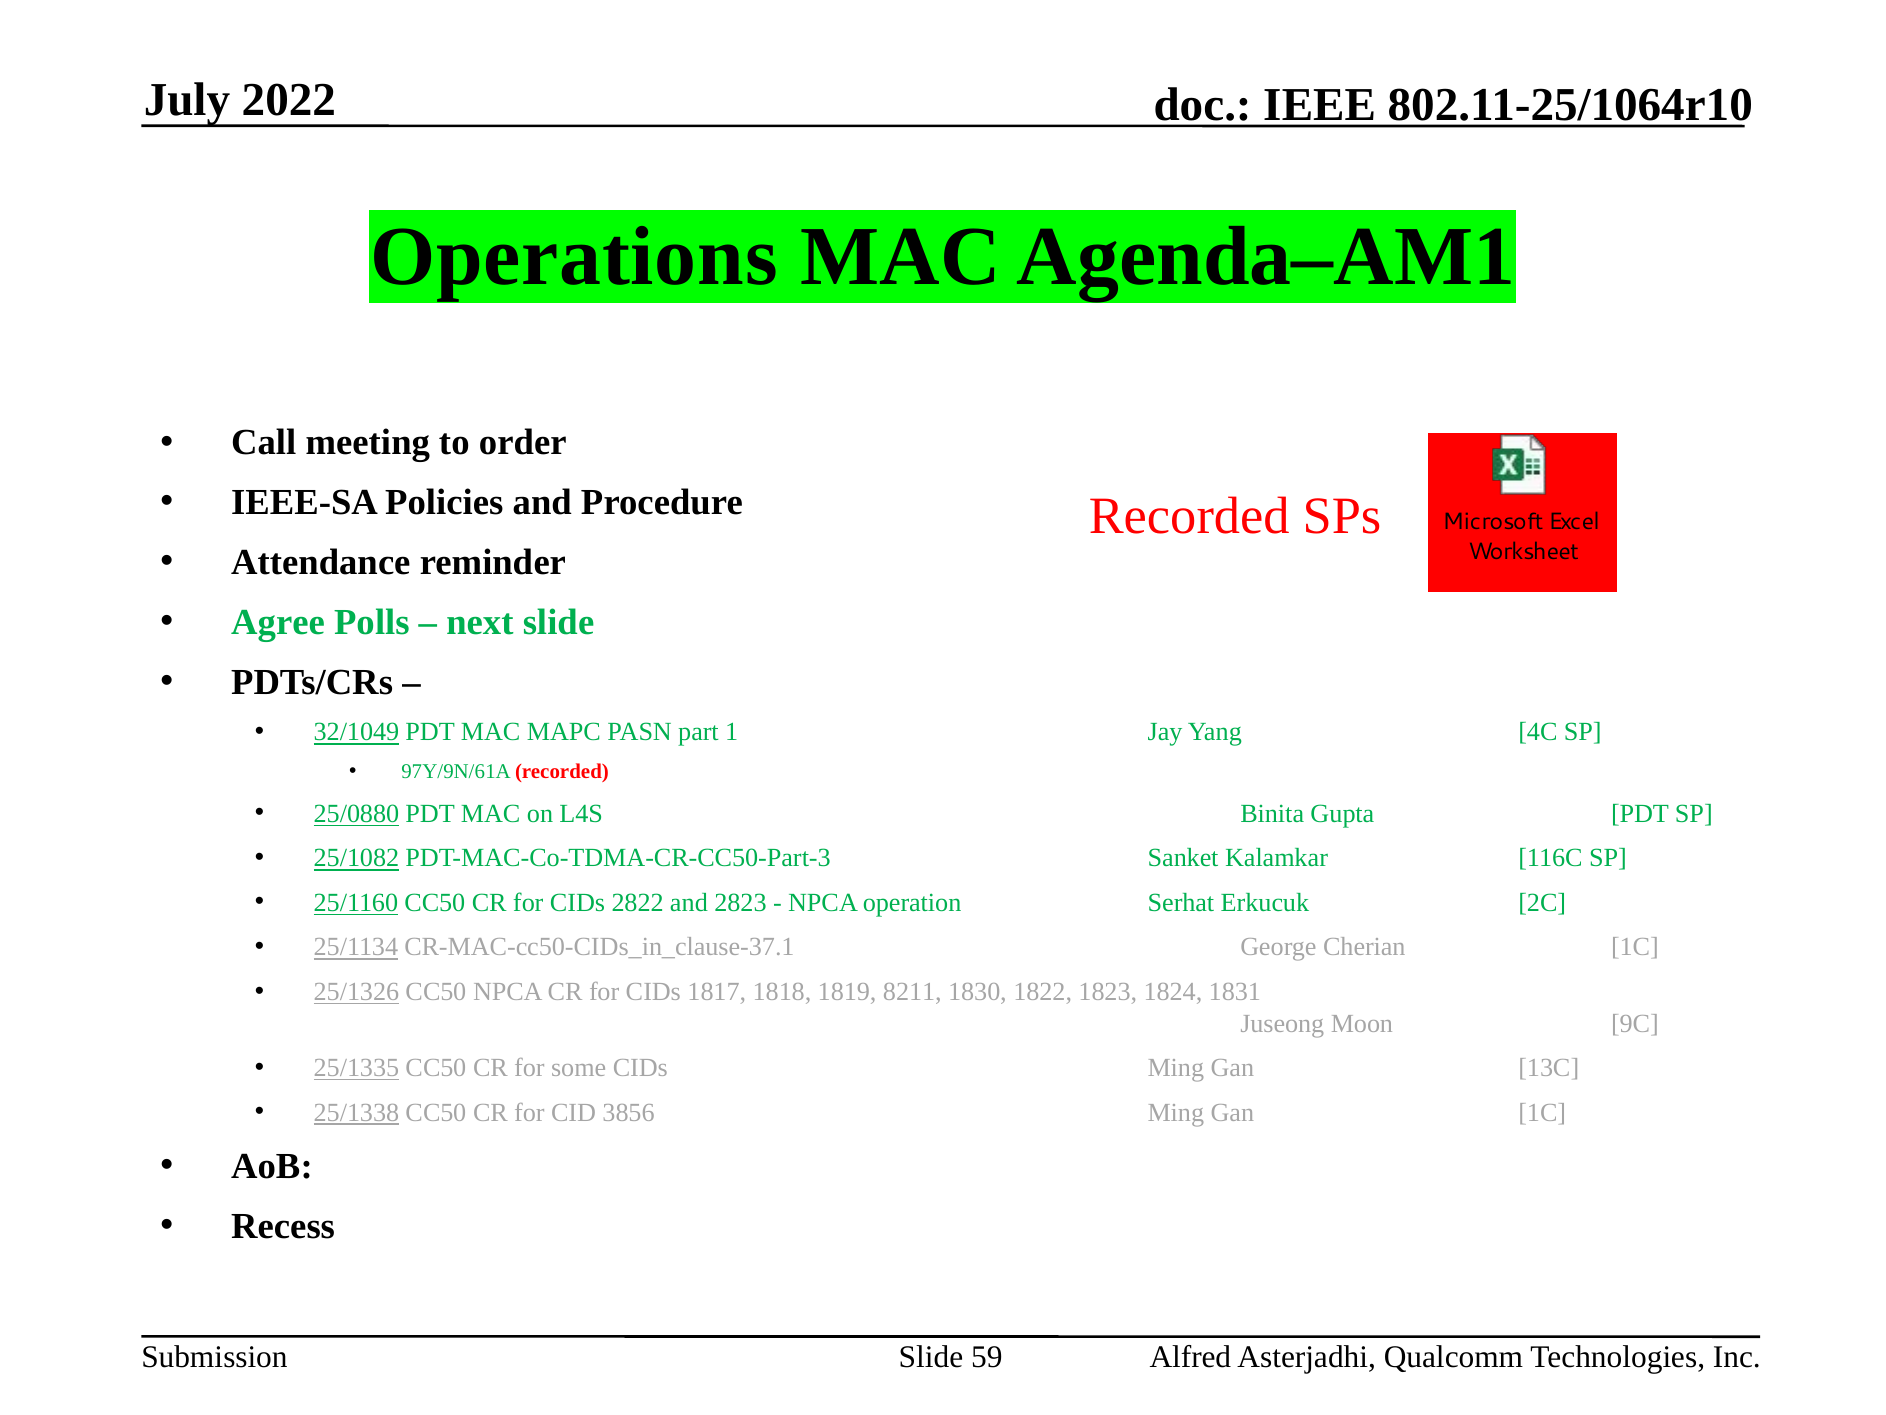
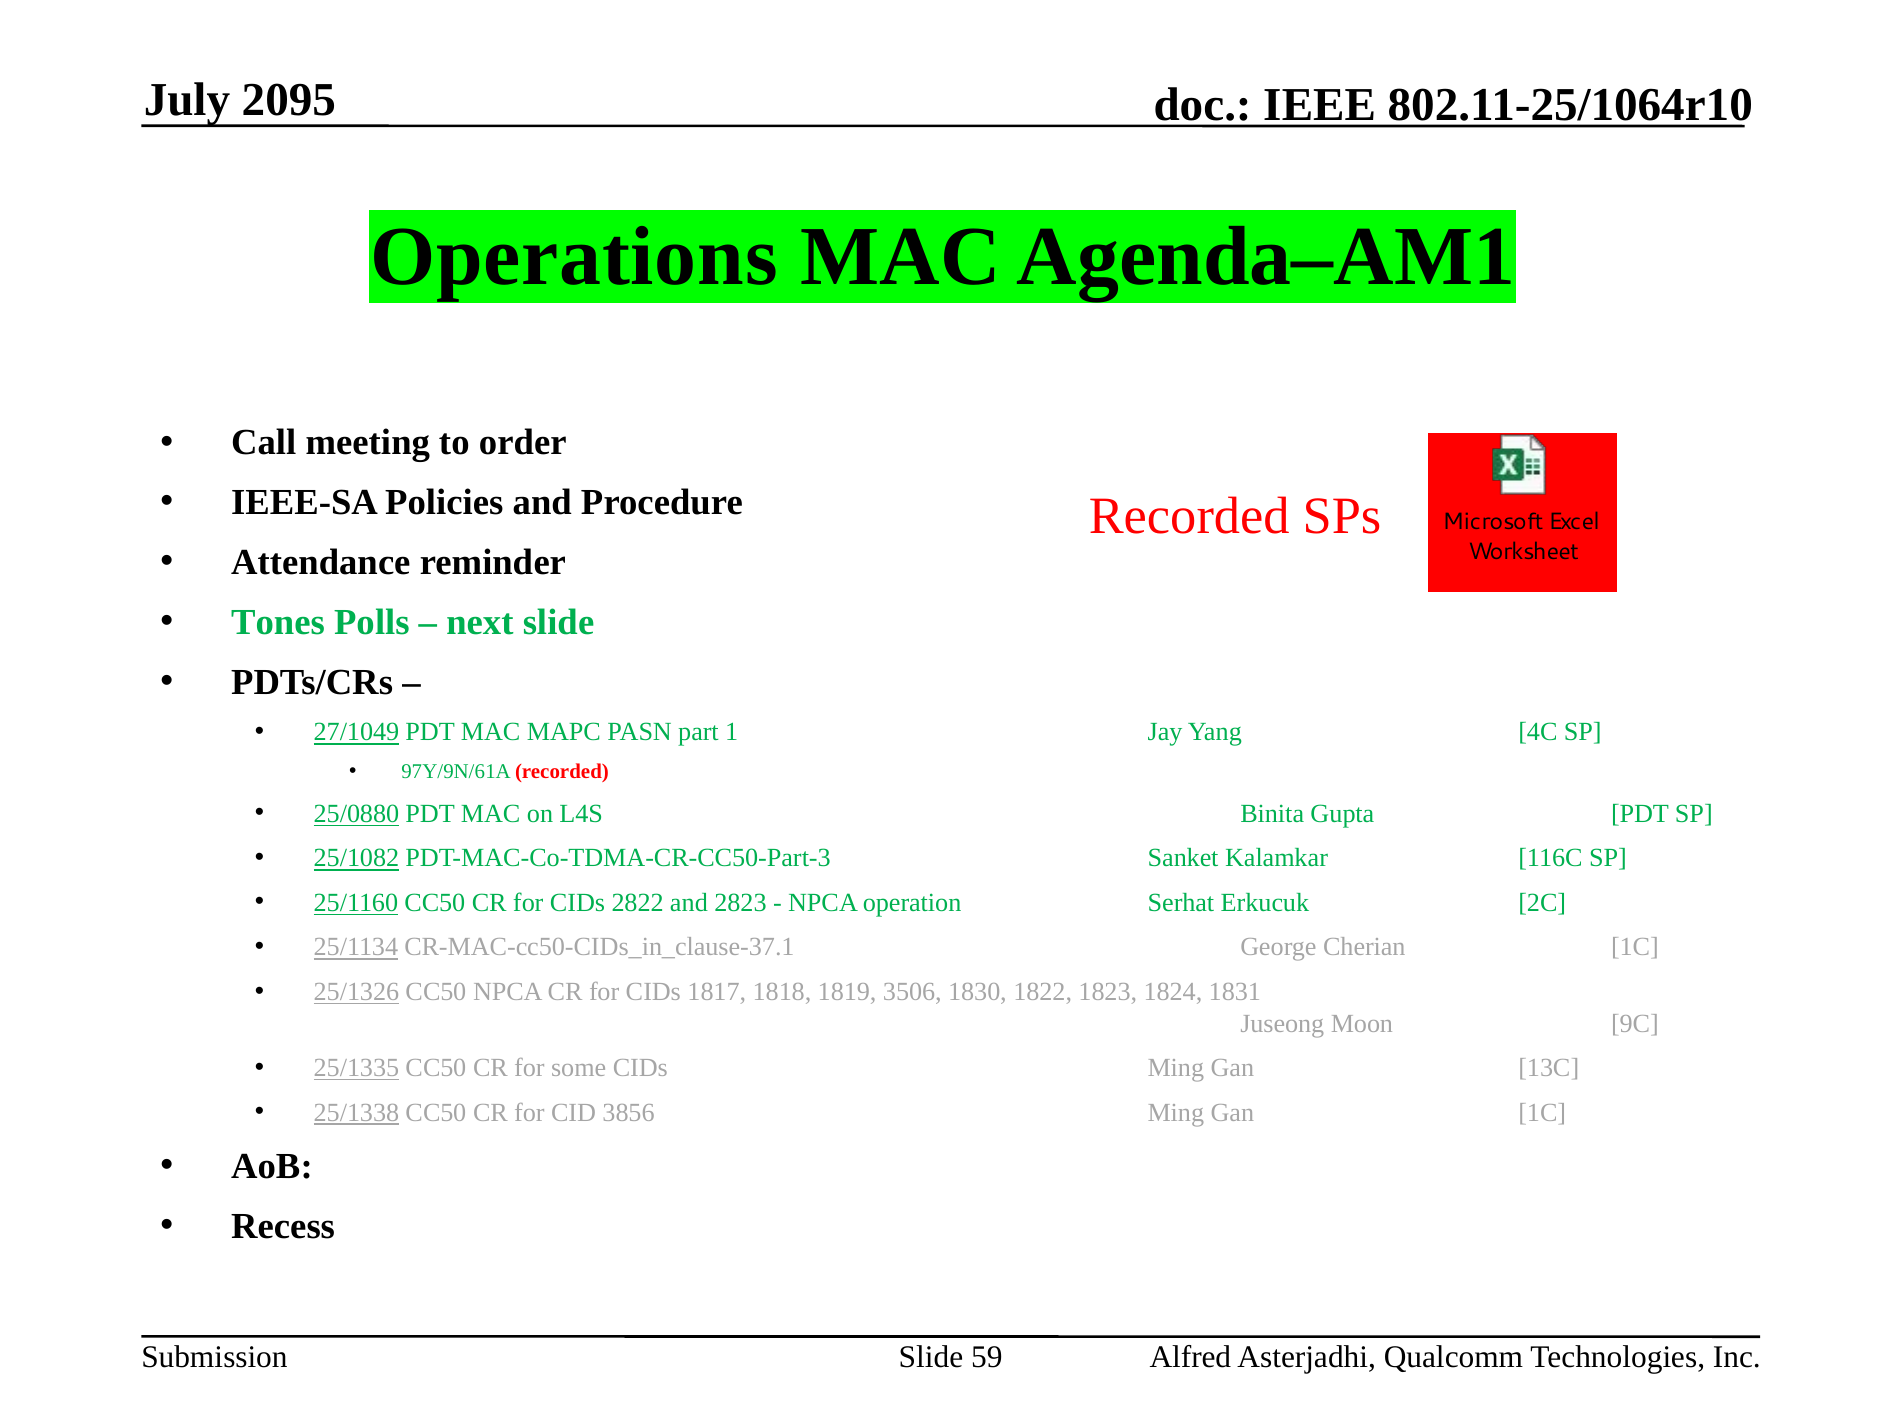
2022: 2022 -> 2095 (289, 100)
Agree: Agree -> Tones (278, 622)
32/1049: 32/1049 -> 27/1049 (356, 732)
8211: 8211 -> 3506 (912, 992)
